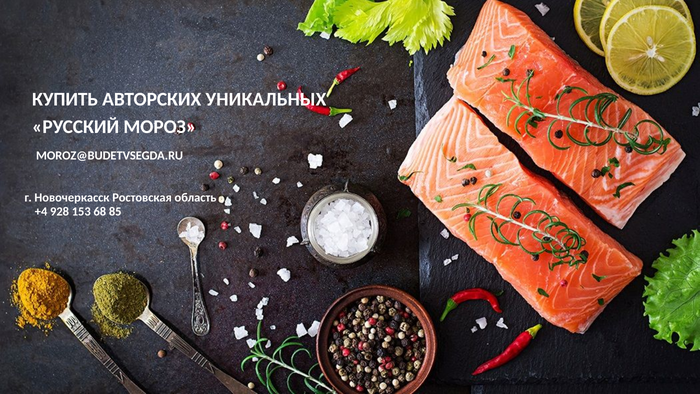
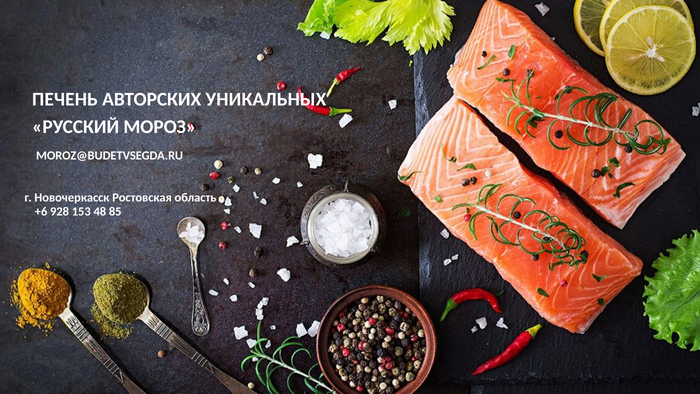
КУПИТЬ: КУПИТЬ -> ПЕЧЕНЬ (65, 99)
+4: +4 -> +6 (41, 211)
68: 68 -> 48 (100, 211)
